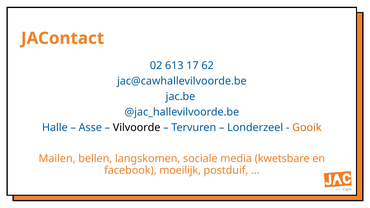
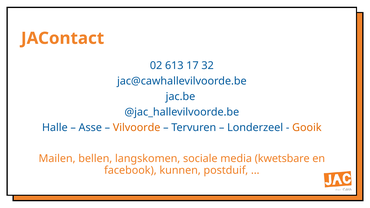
62: 62 -> 32 (208, 66)
Vilvoorde colour: black -> orange (137, 128)
moeilijk: moeilijk -> kunnen (180, 170)
